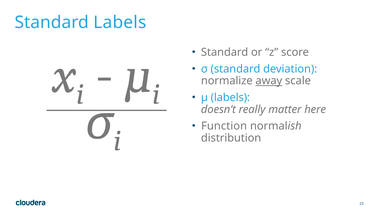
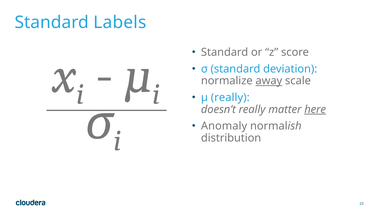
µ labels: labels -> really (230, 98)
here underline: none -> present (315, 109)
Function: Function -> Anomaly (224, 126)
